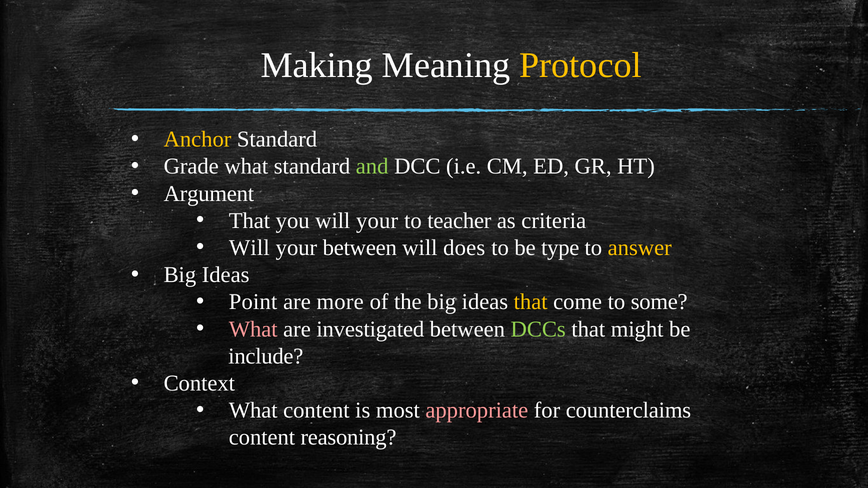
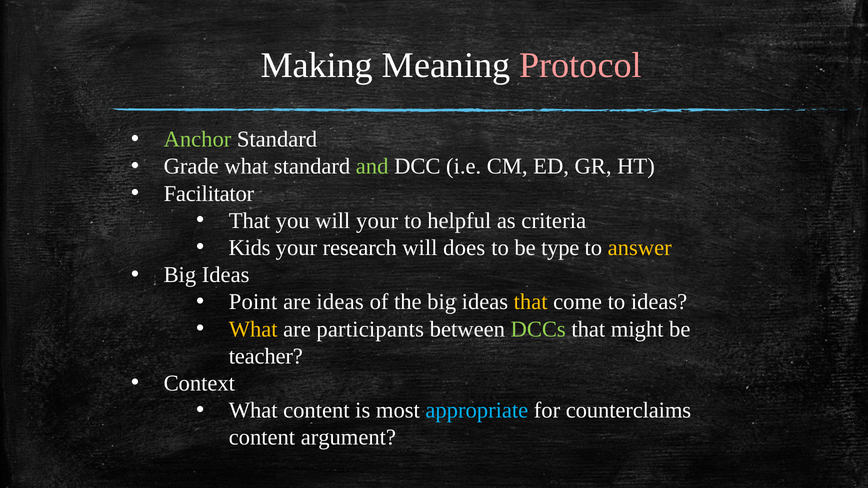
Protocol colour: yellow -> pink (580, 65)
Anchor colour: yellow -> light green (197, 139)
Argument: Argument -> Facilitator (209, 194)
teacher: teacher -> helpful (459, 221)
Will: Will -> Kids (250, 248)
your between: between -> research (360, 248)
are more: more -> ideas (340, 302)
to some: some -> ideas (659, 302)
What colour: pink -> yellow (253, 329)
investigated: investigated -> participants (370, 329)
include: include -> teacher (266, 356)
appropriate colour: pink -> light blue (477, 411)
reasoning: reasoning -> argument (348, 438)
